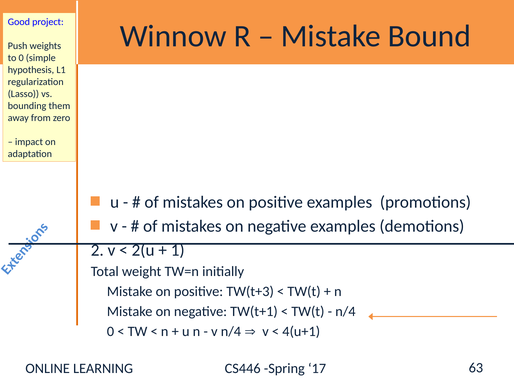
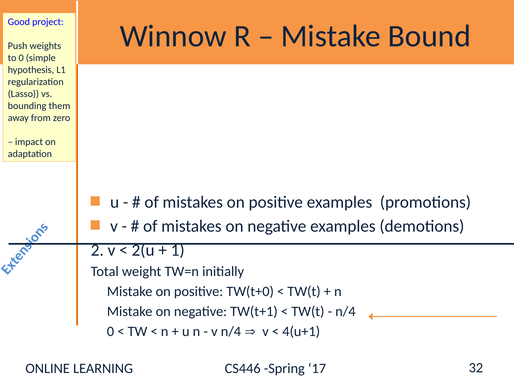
TW(t+3: TW(t+3 -> TW(t+0 (250, 292)
63: 63 -> 32 (476, 368)
